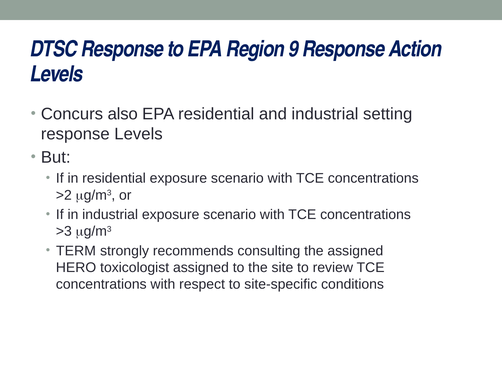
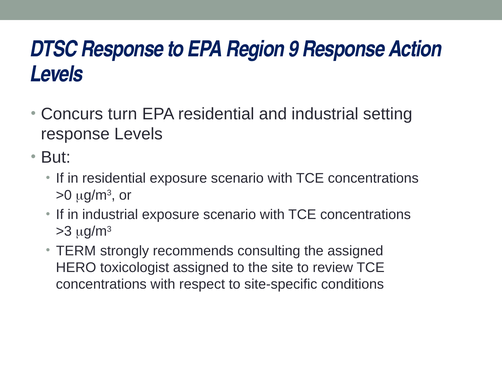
also: also -> turn (123, 114)
>2: >2 -> >0 (64, 195)
